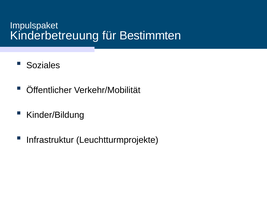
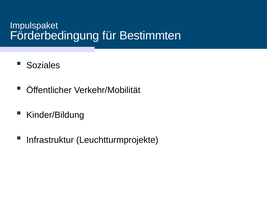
Kinderbetreuung: Kinderbetreuung -> Förderbedingung (55, 36)
